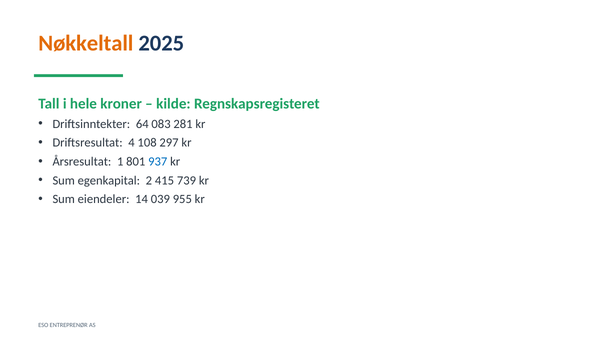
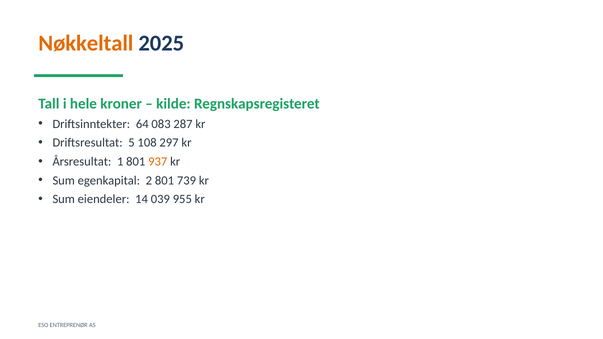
281: 281 -> 287 (183, 124)
4: 4 -> 5 (131, 143)
937 colour: blue -> orange (158, 162)
2 415: 415 -> 801 (164, 181)
